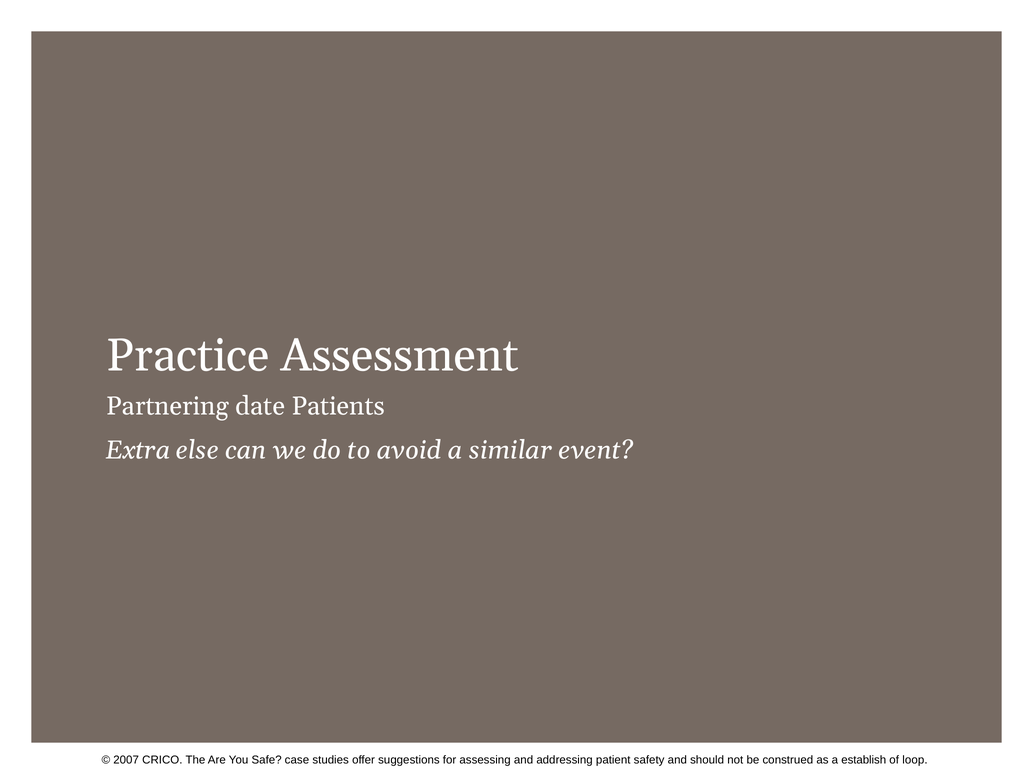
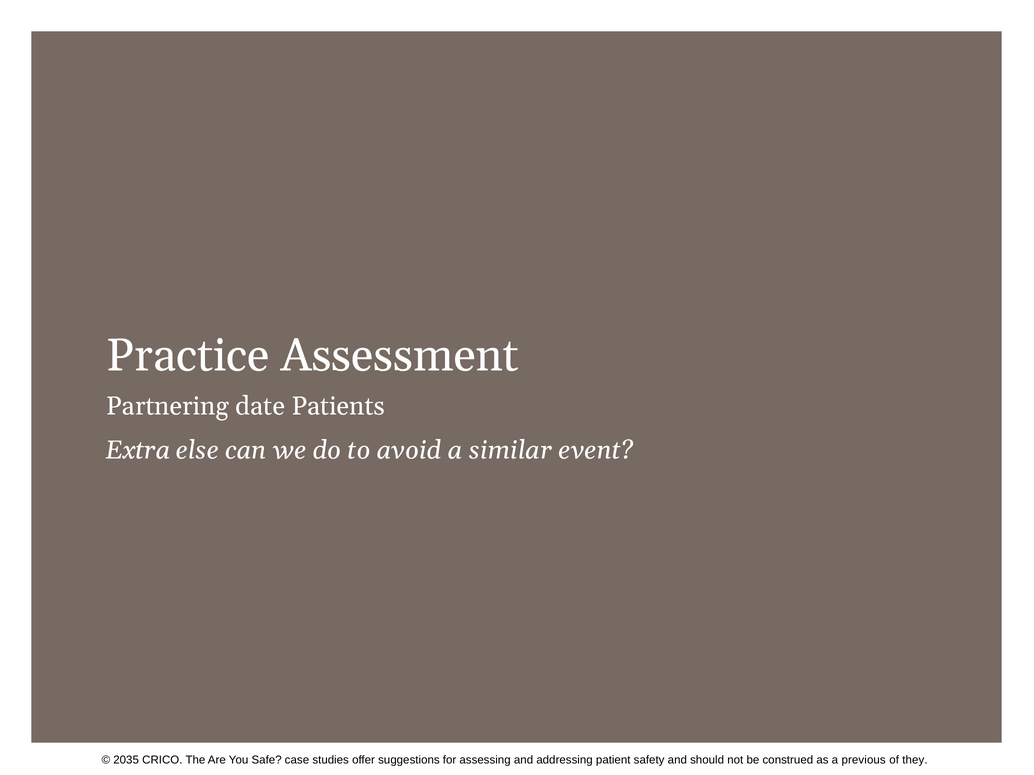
2007: 2007 -> 2035 (126, 761)
establish: establish -> previous (864, 761)
loop: loop -> they (915, 761)
